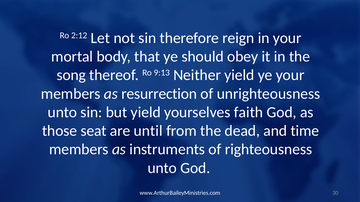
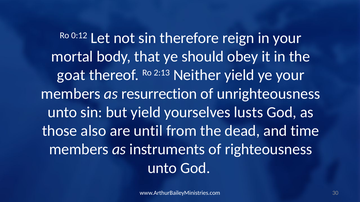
2:12: 2:12 -> 0:12 (79, 36)
song: song -> goat (71, 75)
9:13: 9:13 -> 2:13 (162, 73)
faith: faith -> lusts (249, 113)
seat: seat -> also (94, 131)
